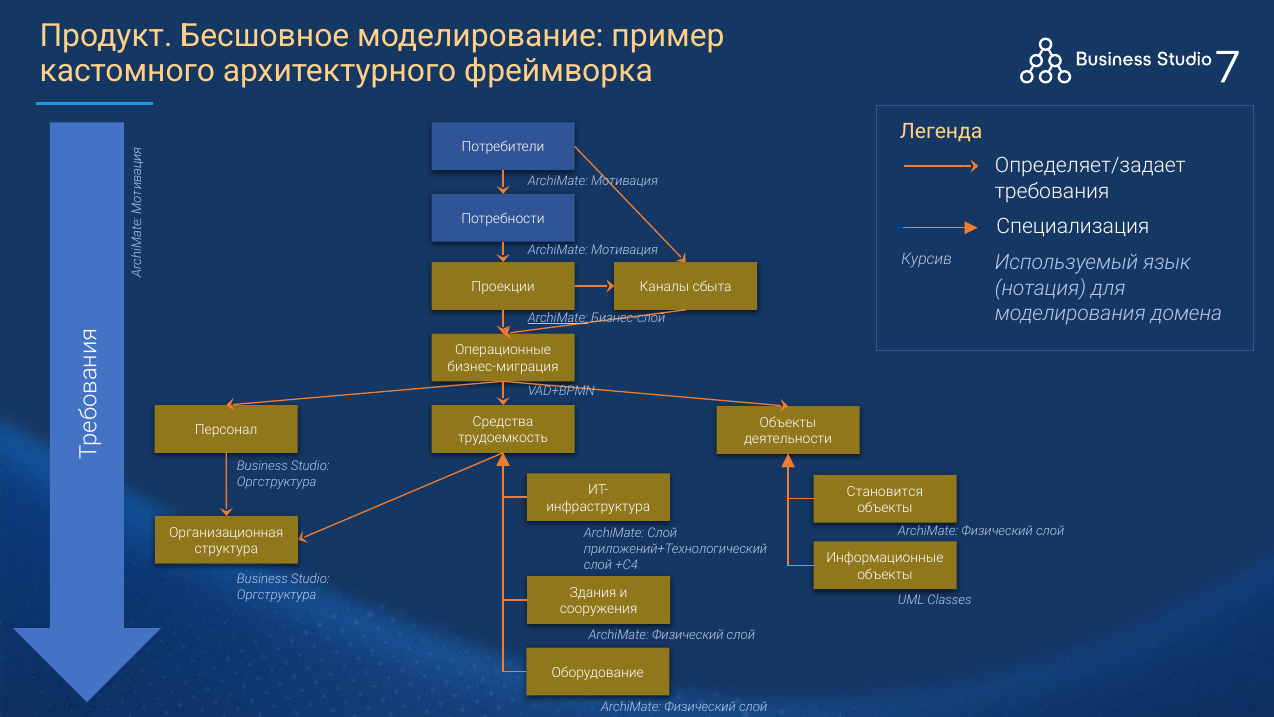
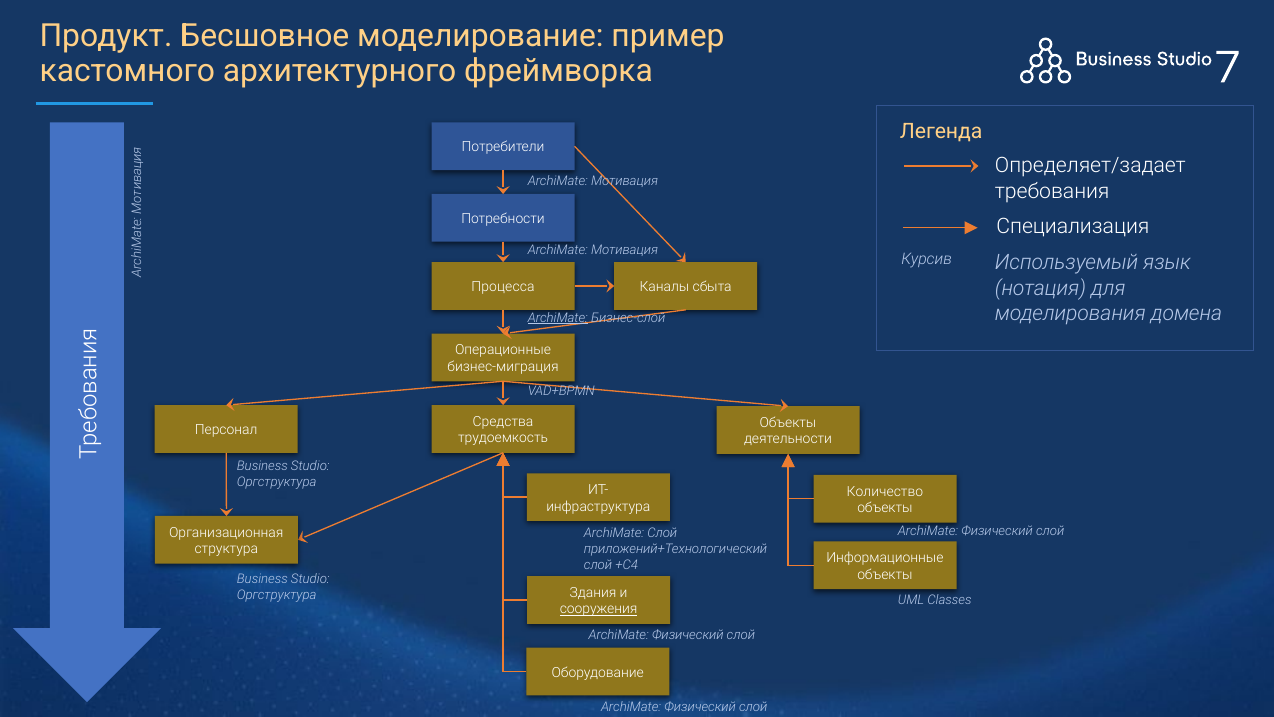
Проекции: Проекции -> Процесса (503, 287)
Становится: Становится -> Количество (885, 491)
сооружения underline: none -> present (599, 609)
